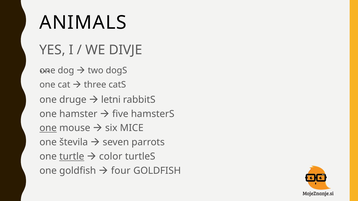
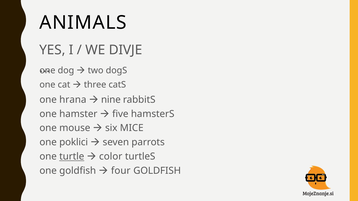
druge: druge -> hrana (73, 100)
letni: letni -> nine (111, 100)
one underline: present -> none (48, 128)
števila: števila -> poklici (74, 143)
